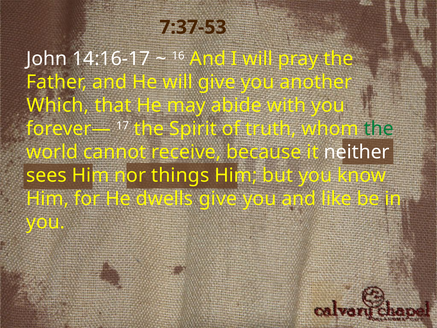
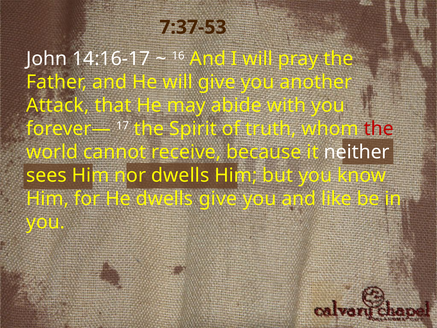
Which: Which -> Attack (58, 105)
the colour: green -> red (379, 129)
nor things: things -> dwells (180, 175)
